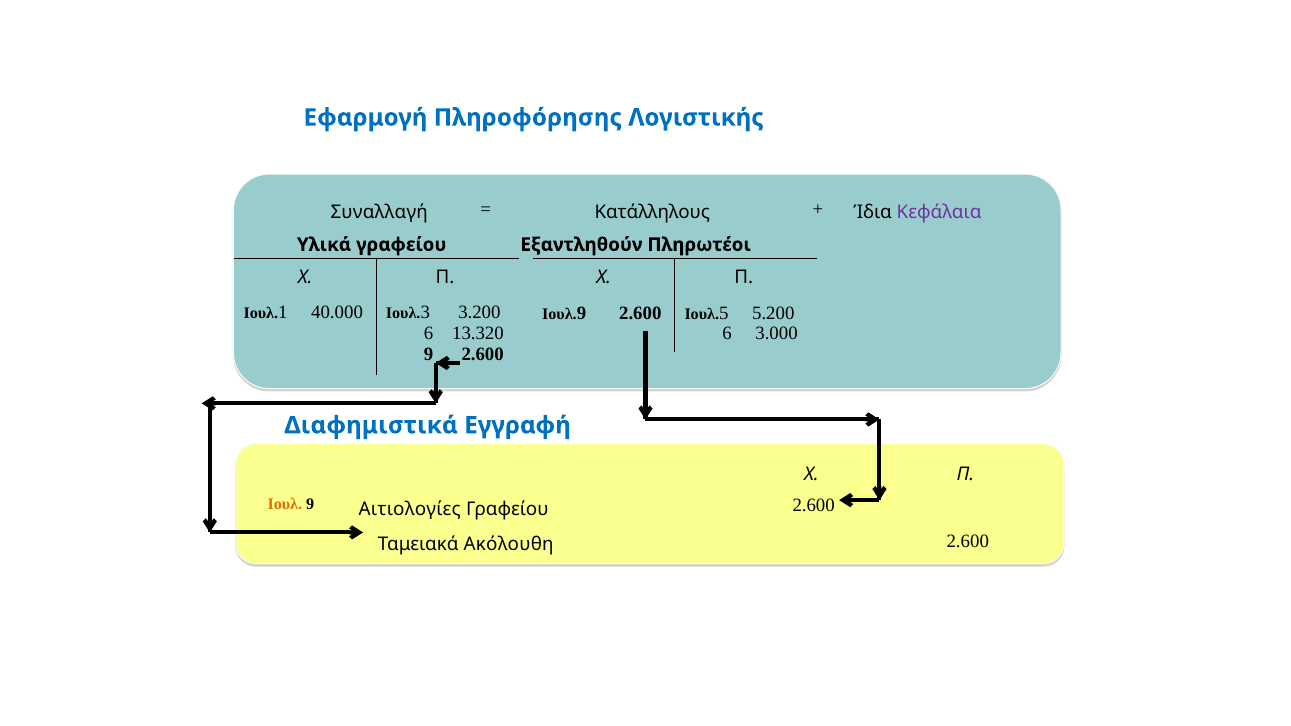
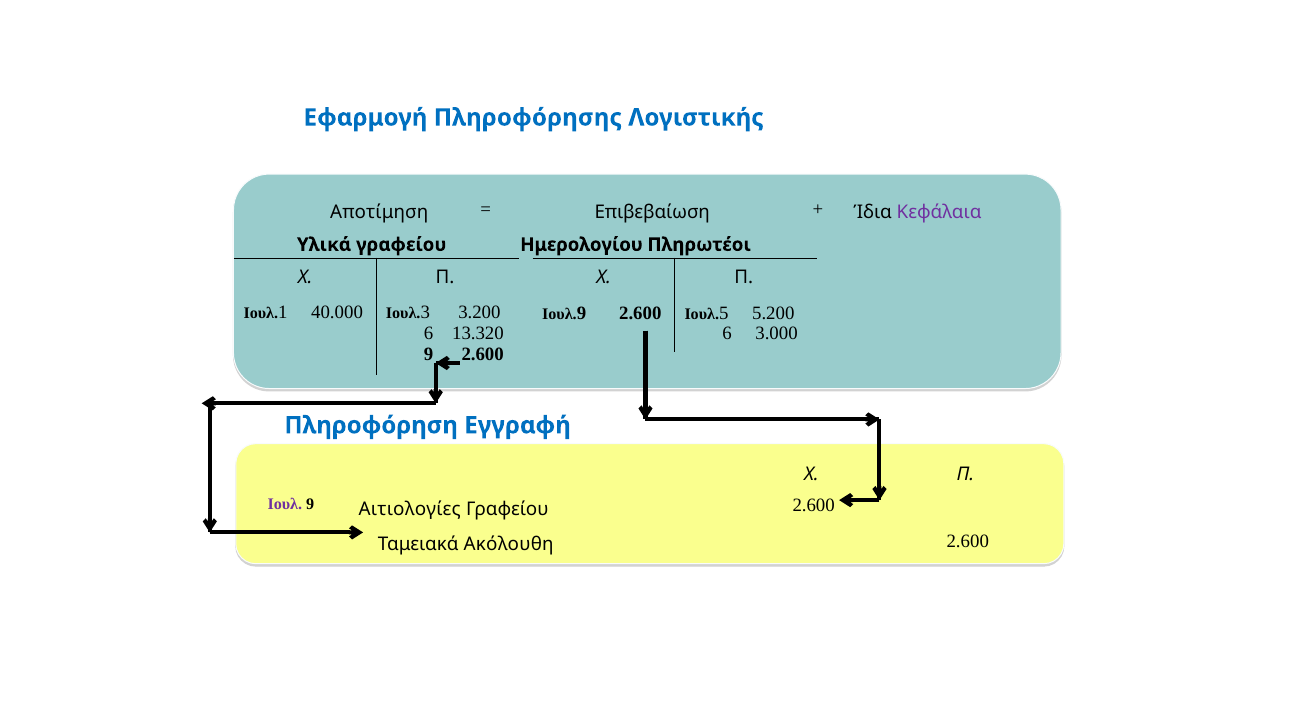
Συναλλαγή: Συναλλαγή -> Αποτίμηση (379, 212)
Κατάλληλους: Κατάλληλους -> Επιβεβαίωση (652, 212)
Εξαντληθούν: Εξαντληθούν -> Ημερολογίου (581, 245)
Διαφημιστικά: Διαφημιστικά -> Πληροφόρηση (371, 425)
Ιουλ colour: orange -> purple (285, 504)
